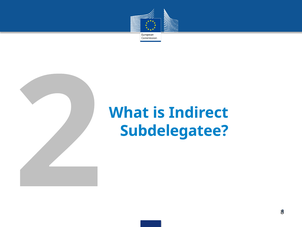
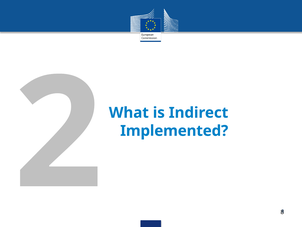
Subdelegatee: Subdelegatee -> Implemented (174, 131)
